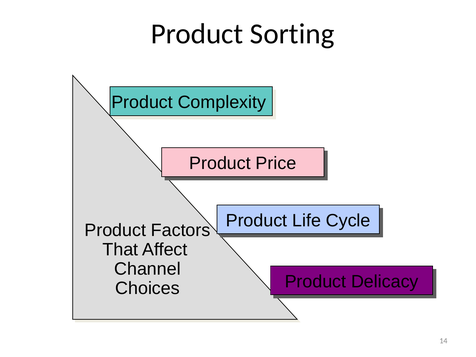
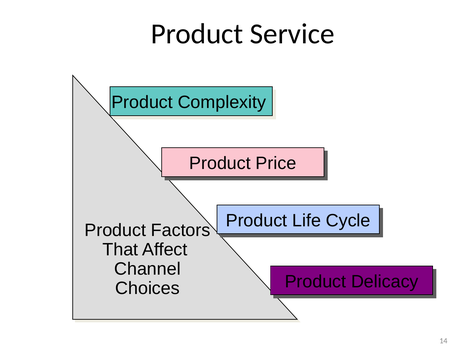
Sorting: Sorting -> Service (292, 34)
